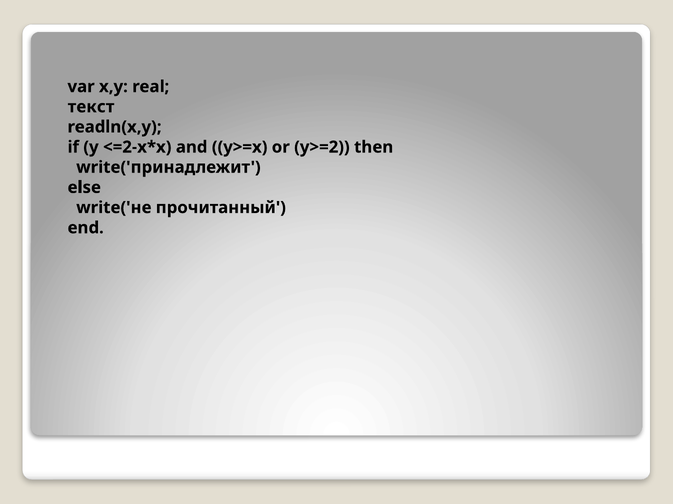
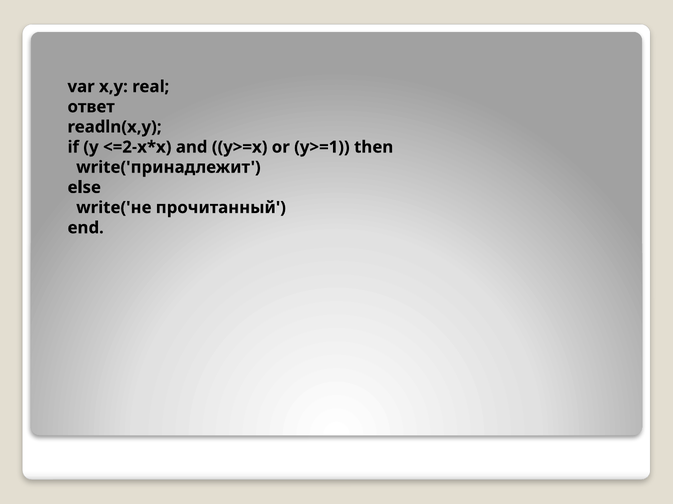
текст: текст -> ответ (91, 107)
y>=2: y>=2 -> y>=1 (322, 147)
